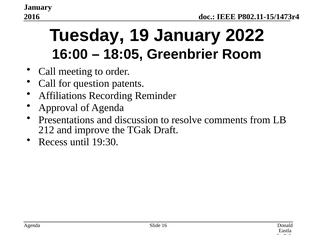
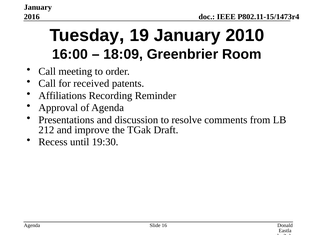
2022: 2022 -> 2010 (245, 35)
18:05: 18:05 -> 18:09 (123, 54)
question: question -> received (91, 84)
